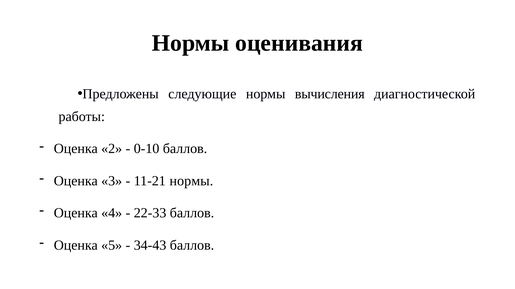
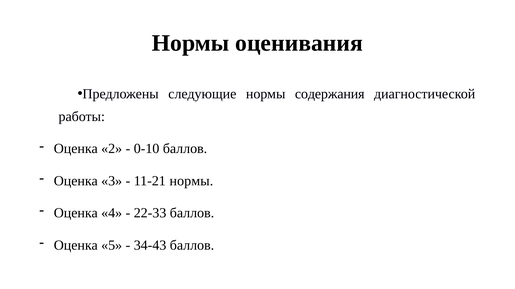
вычисления: вычисления -> содержания (330, 94)
